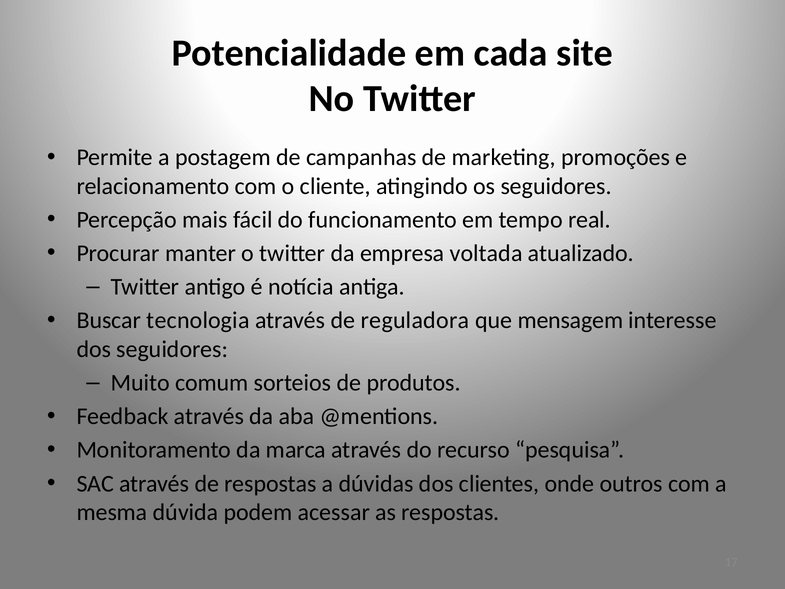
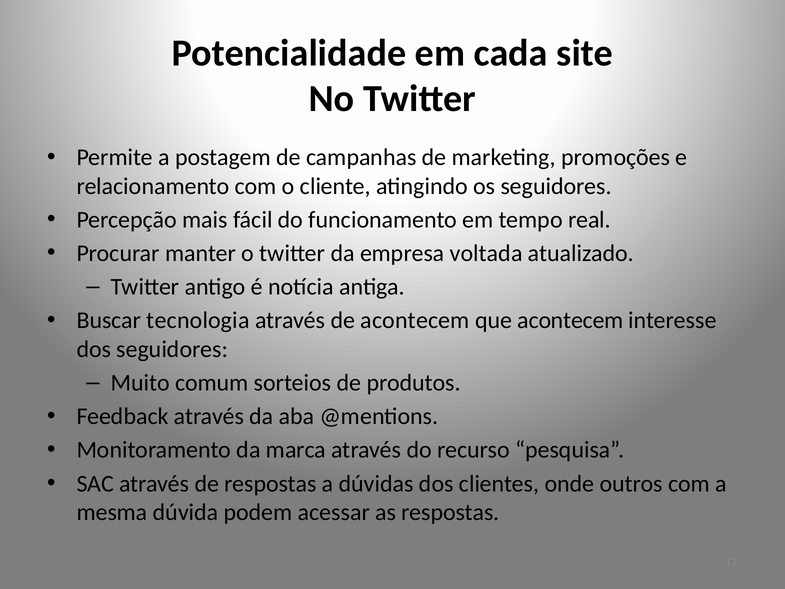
de reguladora: reguladora -> acontecem (415, 320)
que mensagem: mensagem -> acontecem (570, 320)
